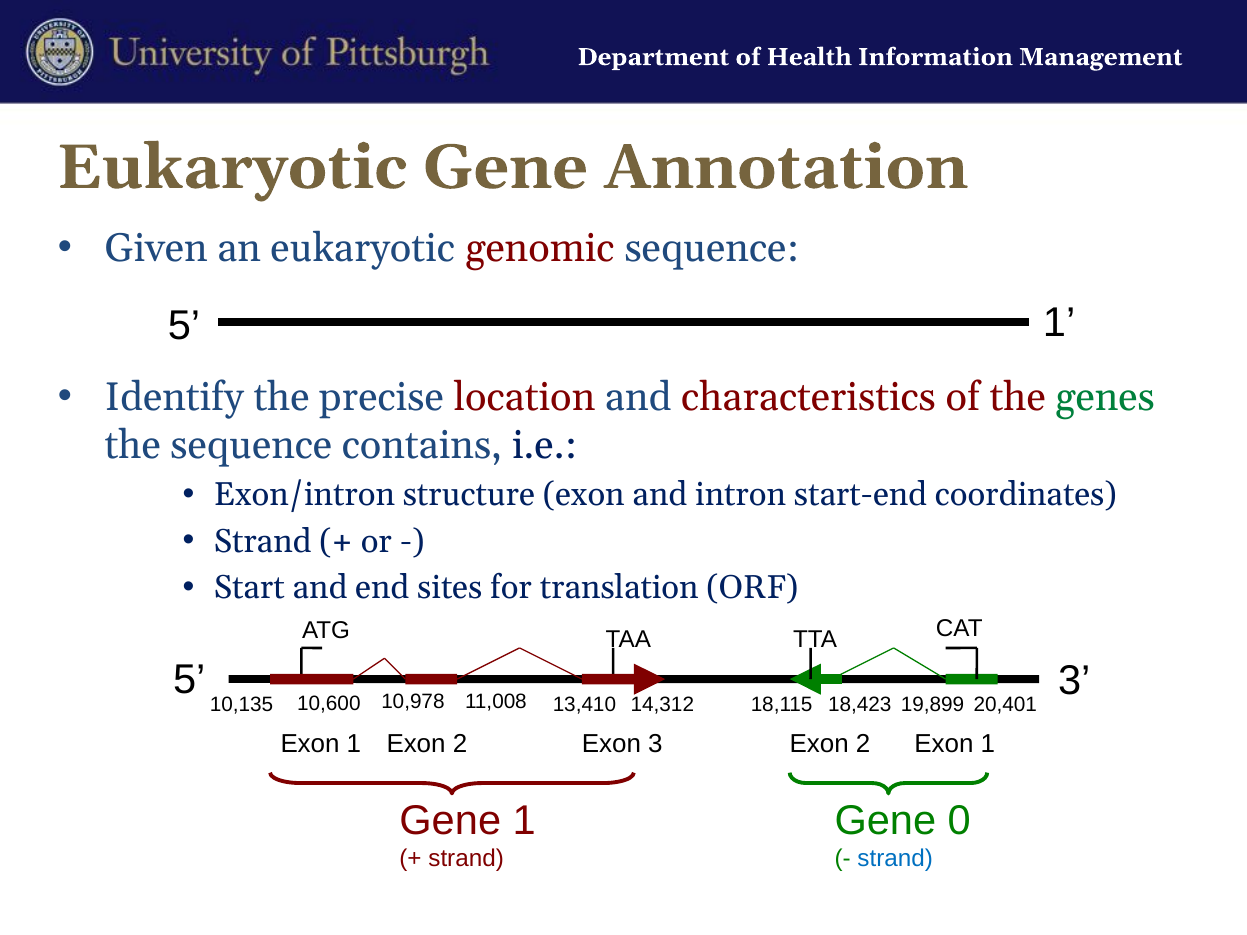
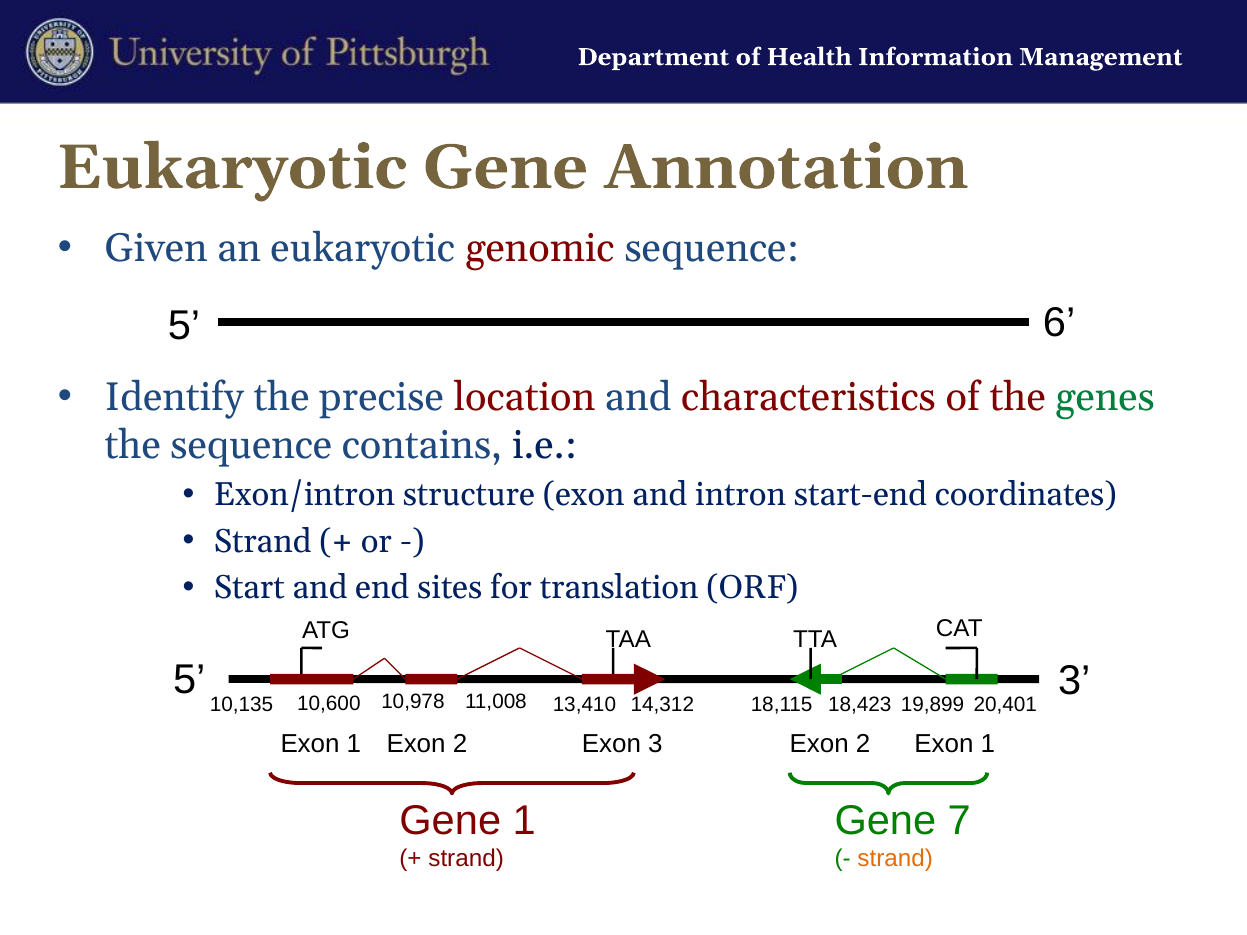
5 1: 1 -> 6 (1059, 322)
0: 0 -> 7 (959, 821)
strand colour: blue -> orange (895, 859)
